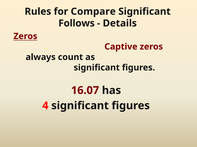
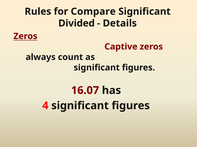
Follows: Follows -> Divided (77, 23)
